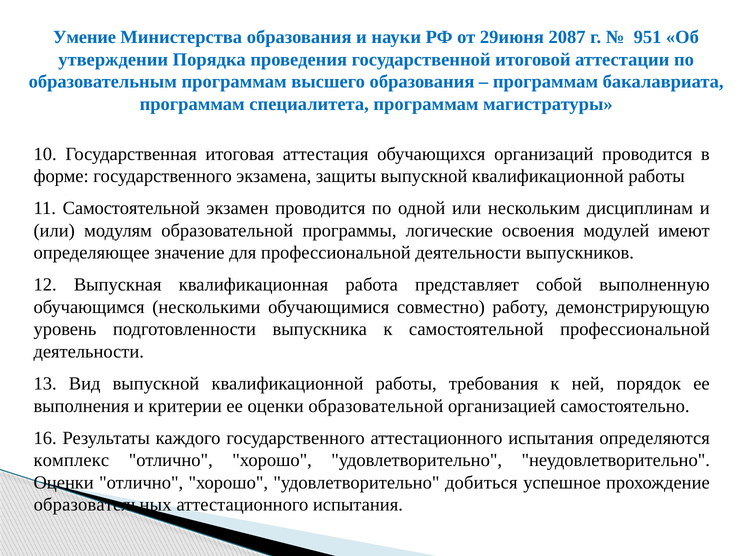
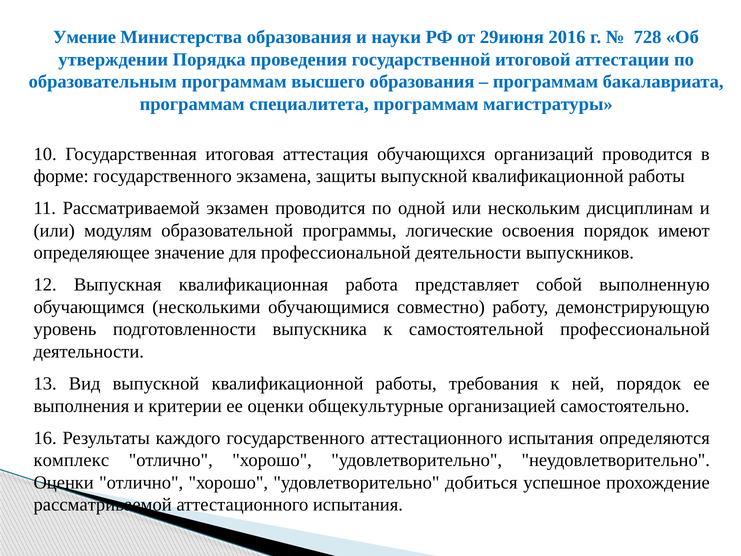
2087: 2087 -> 2016 (567, 37)
951: 951 -> 728 (648, 37)
11 Самостоятельной: Самостоятельной -> Рассматриваемой (131, 208)
освоения модулей: модулей -> порядок (616, 230)
оценки образовательной: образовательной -> общекультурные (376, 406)
образовательных: образовательных -> рассматриваемой (103, 505)
